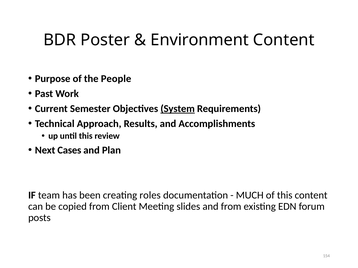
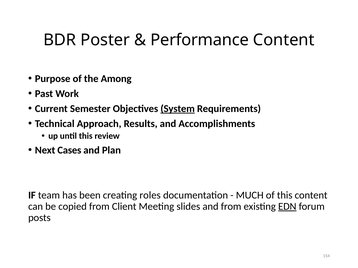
Environment: Environment -> Performance (200, 40)
People: People -> Among (116, 79)
EDN underline: none -> present (287, 207)
